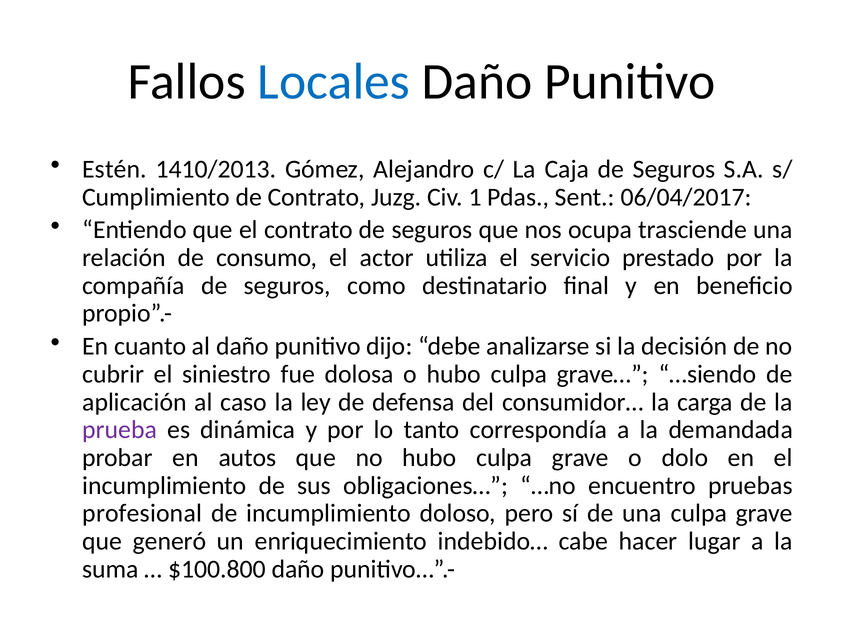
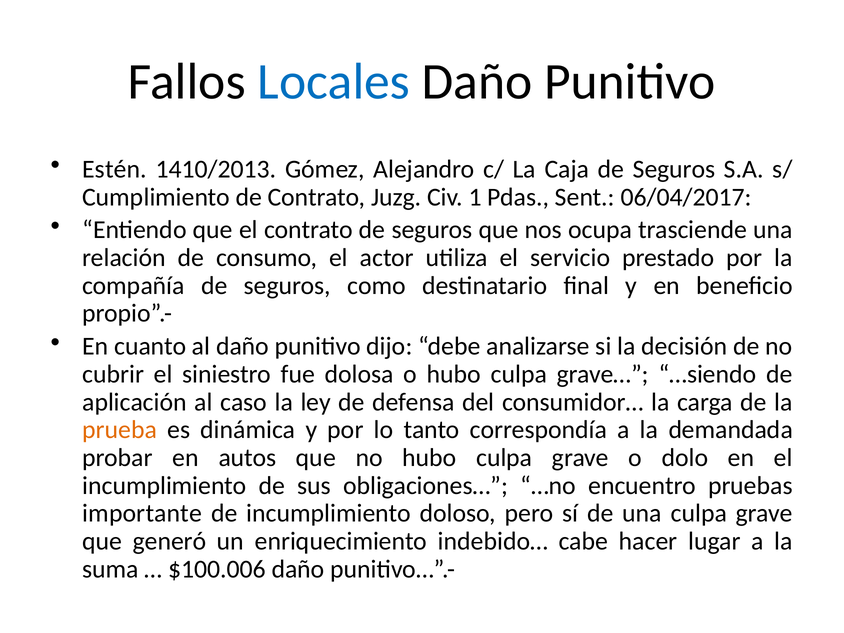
prueba colour: purple -> orange (120, 430)
profesional: profesional -> importante (142, 513)
$100.800: $100.800 -> $100.006 (217, 569)
